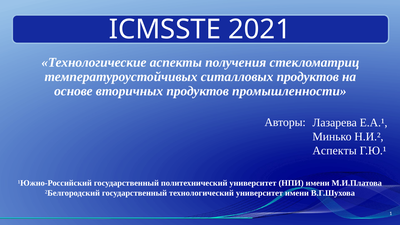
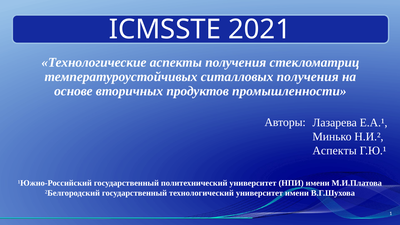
ситалловых продуктов: продуктов -> получения (308, 77)
